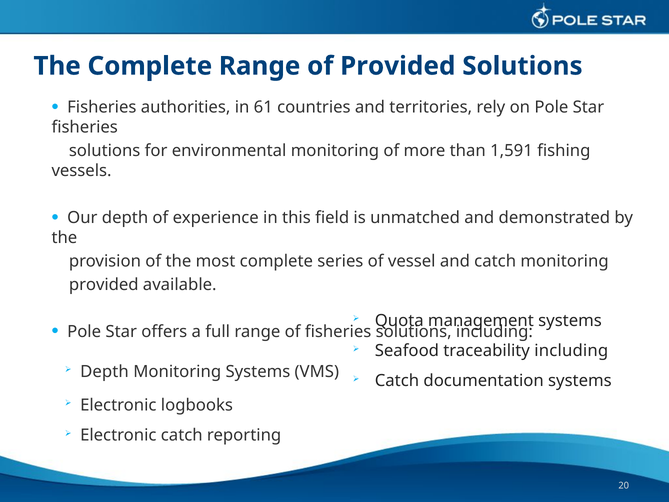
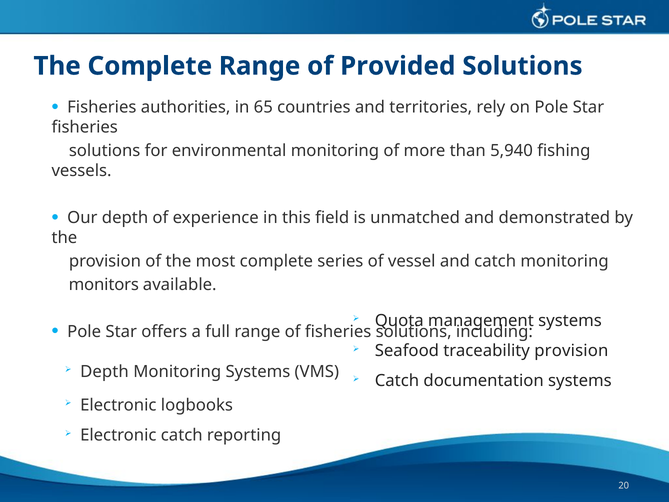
61: 61 -> 65 (263, 107)
1,591: 1,591 -> 5,940 (511, 151)
provided: provided -> monitors (104, 285)
traceability including: including -> provision (571, 351)
